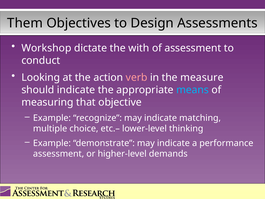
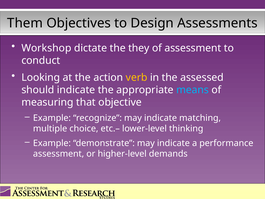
with: with -> they (139, 48)
verb colour: pink -> yellow (137, 77)
measure: measure -> assessed (202, 77)
